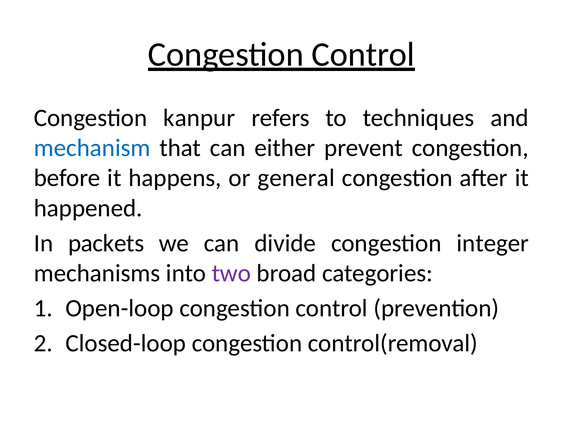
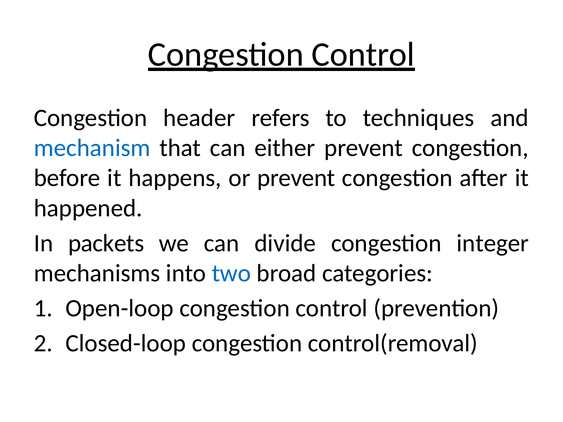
kanpur: kanpur -> header (199, 118)
or general: general -> prevent (296, 178)
two colour: purple -> blue (231, 273)
